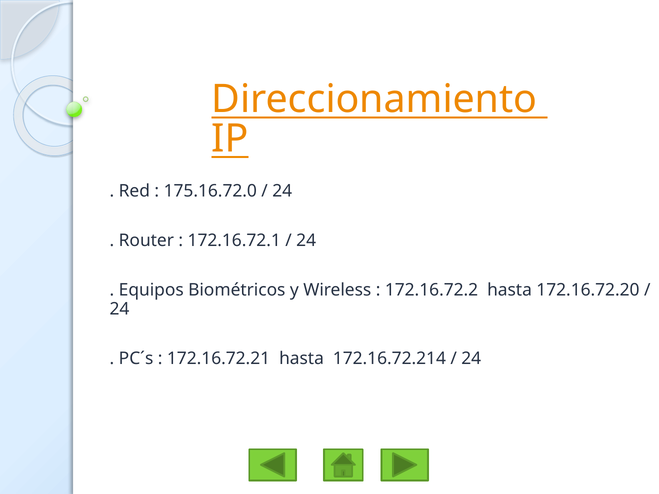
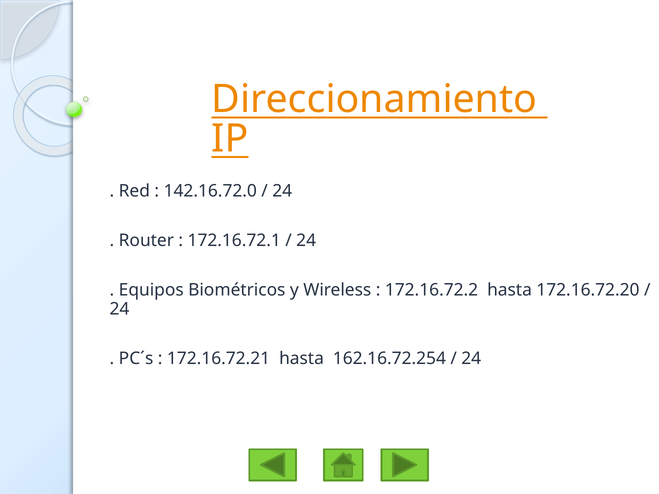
175.16.72.0: 175.16.72.0 -> 142.16.72.0 (210, 191)
172.16.72.214: 172.16.72.214 -> 162.16.72.254 (389, 359)
